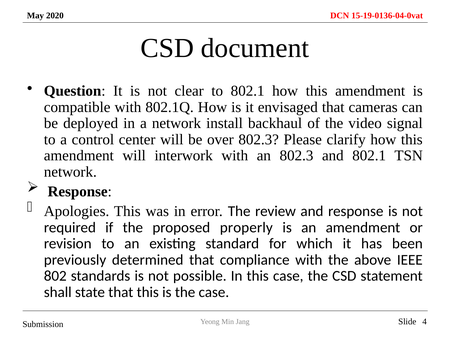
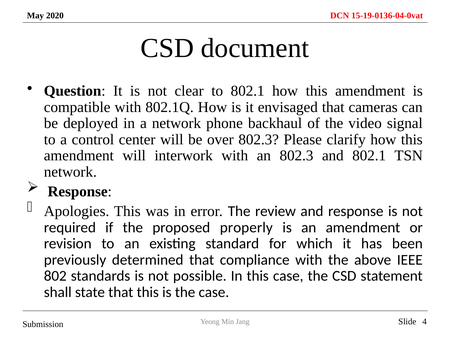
install: install -> phone (225, 123)
